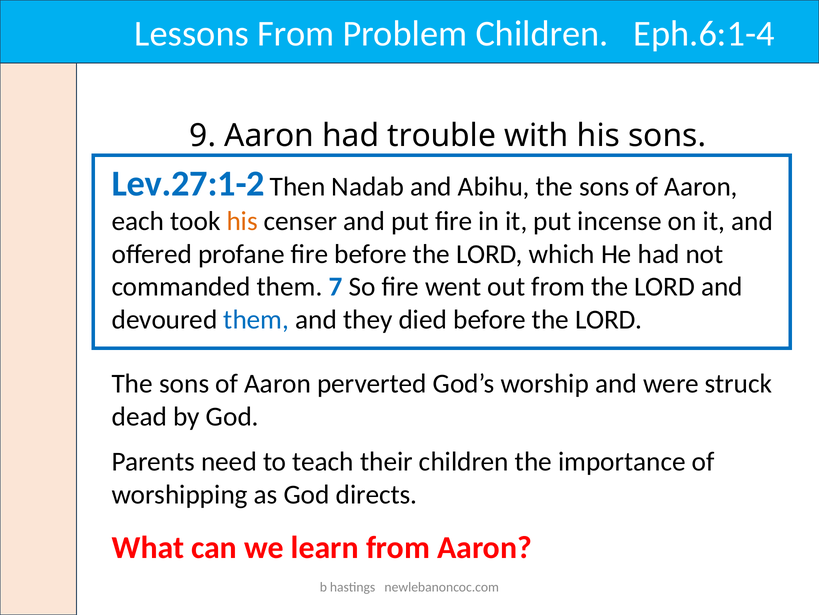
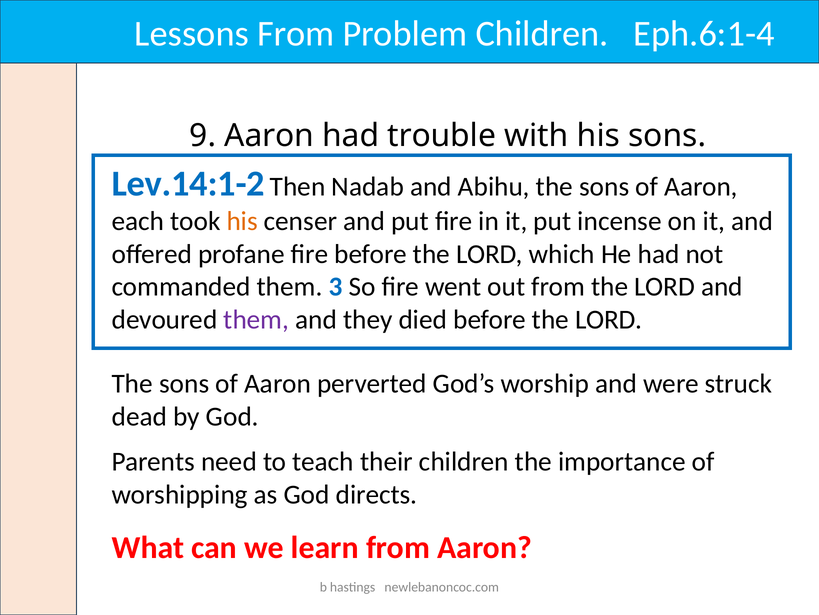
Lev.27:1-2: Lev.27:1-2 -> Lev.14:1-2 (188, 183)
7: 7 -> 3 (336, 286)
them colour: blue -> purple (256, 319)
